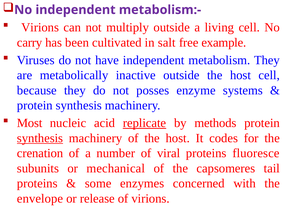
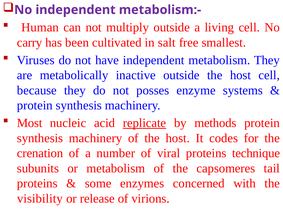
Virions: Virions -> Human (40, 27)
example: example -> smallest (224, 43)
synthesis underline: present -> none (40, 138)
fluoresce: fluoresce -> technique (256, 153)
or mechanical: mechanical -> metabolism (116, 168)
envelope: envelope -> visibility (40, 199)
